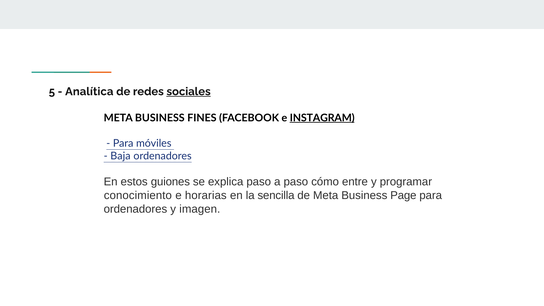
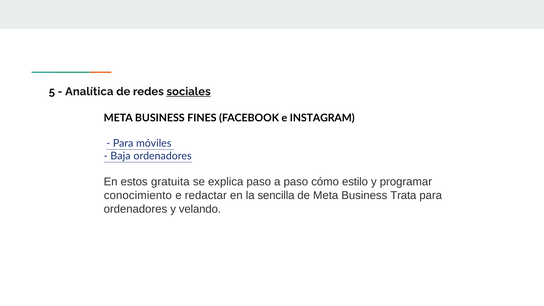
INSTAGRAM underline: present -> none (322, 118)
guiones: guiones -> gratuita (170, 182)
entre: entre -> estilo (355, 182)
horarias: horarias -> redactar (206, 195)
Page: Page -> Trata (403, 195)
imagen: imagen -> velando (200, 209)
